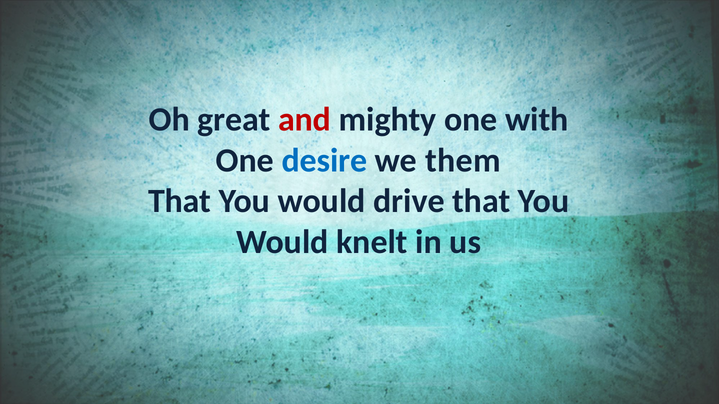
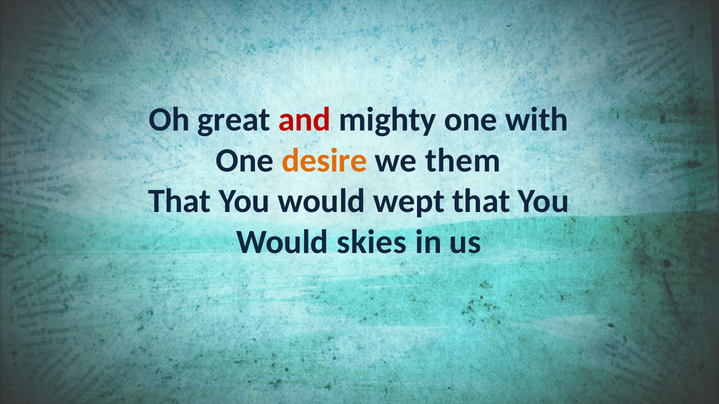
desire colour: blue -> orange (324, 161)
drive: drive -> wept (409, 201)
knelt: knelt -> skies (372, 242)
